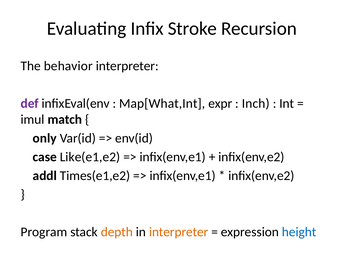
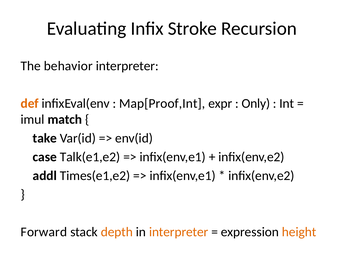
def colour: purple -> orange (30, 104)
Map[What,Int: Map[What,Int -> Map[Proof,Int (162, 104)
Inch: Inch -> Only (256, 104)
only: only -> take (45, 138)
Like(e1,e2: Like(e1,e2 -> Talk(e1,e2 (90, 157)
Program: Program -> Forward (44, 232)
height colour: blue -> orange (299, 232)
